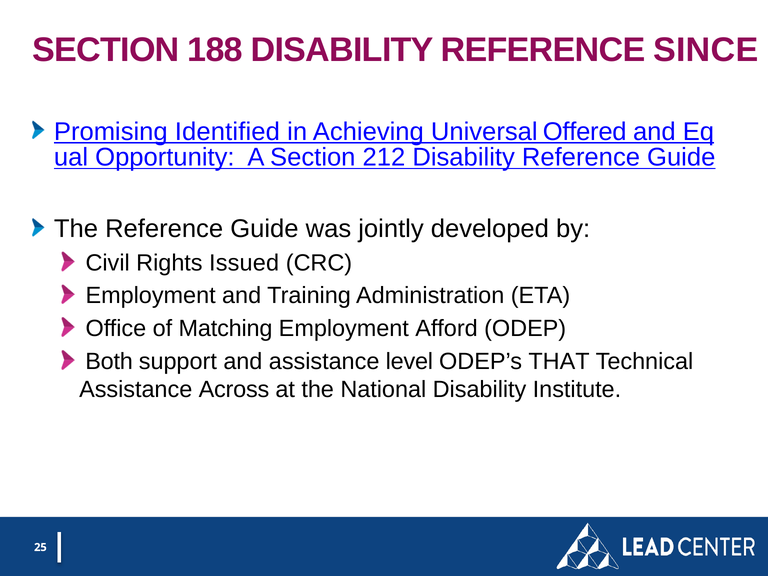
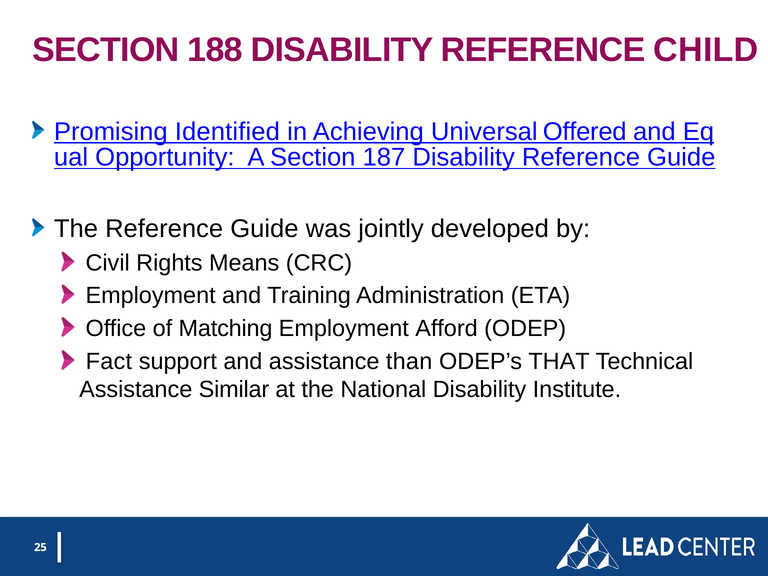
SINCE: SINCE -> CHILD (706, 50)
212: 212 -> 187 (384, 157)
Issued: Issued -> Means (244, 263)
Both: Both -> Fact (109, 361)
level: level -> than (409, 361)
Across: Across -> Similar (234, 390)
